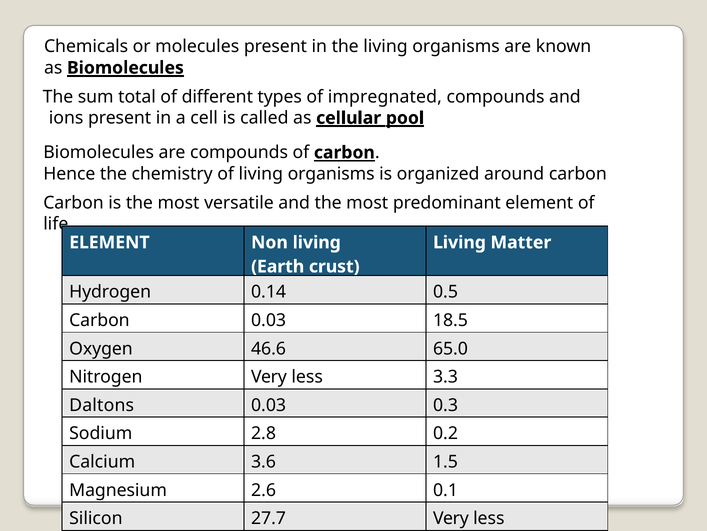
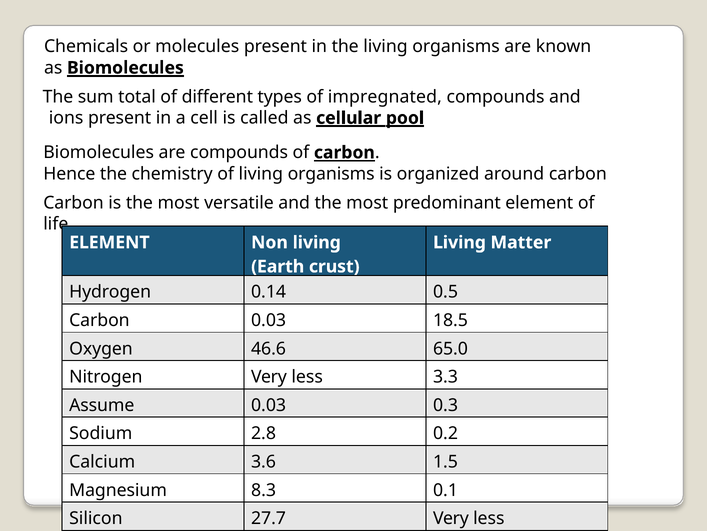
Daltons: Daltons -> Assume (102, 405)
2.6: 2.6 -> 8.3 (264, 490)
